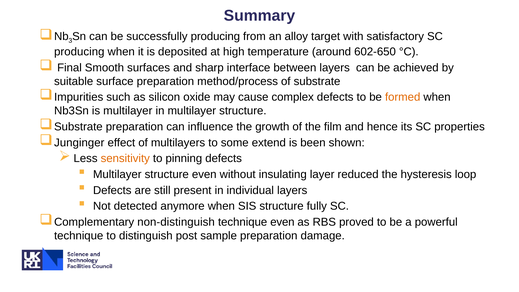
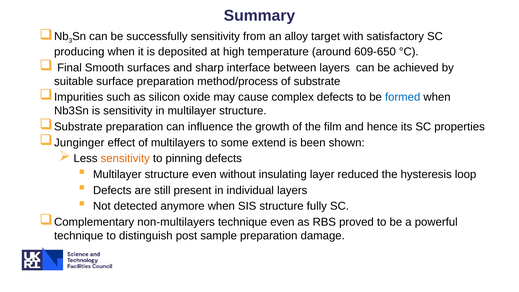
successfully producing: producing -> sensitivity (215, 36)
602-650: 602-650 -> 609-650 (375, 52)
formed colour: orange -> blue (403, 97)
is multilayer: multilayer -> sensitivity (128, 111)
non-distinguish: non-distinguish -> non-multilayers (176, 222)
